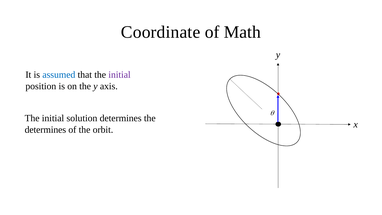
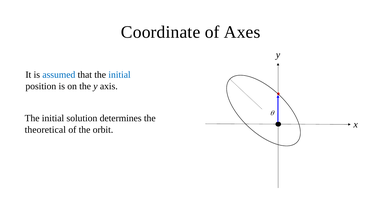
Math: Math -> Axes (242, 32)
initial colour: purple -> blue (120, 75)
determines: determines -> theoretical (45, 130)
